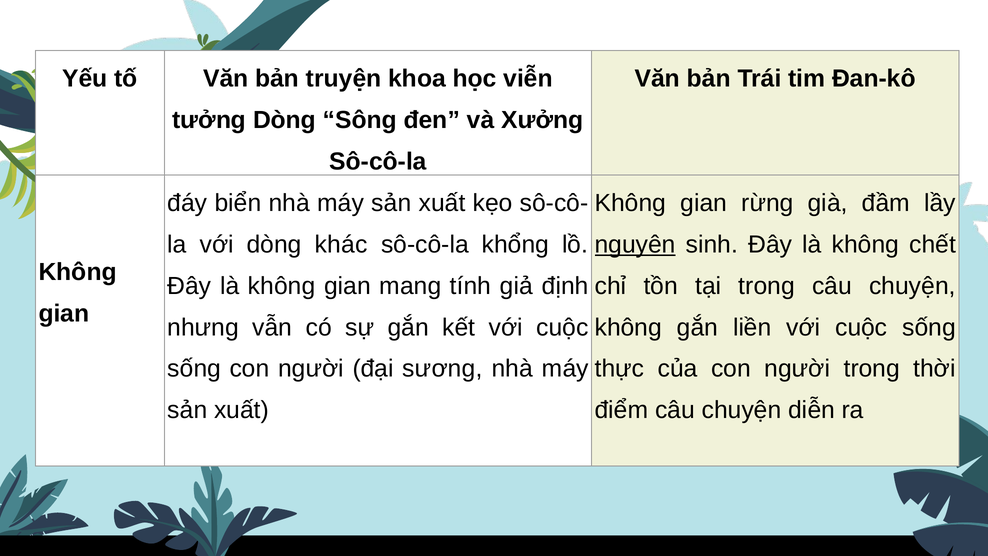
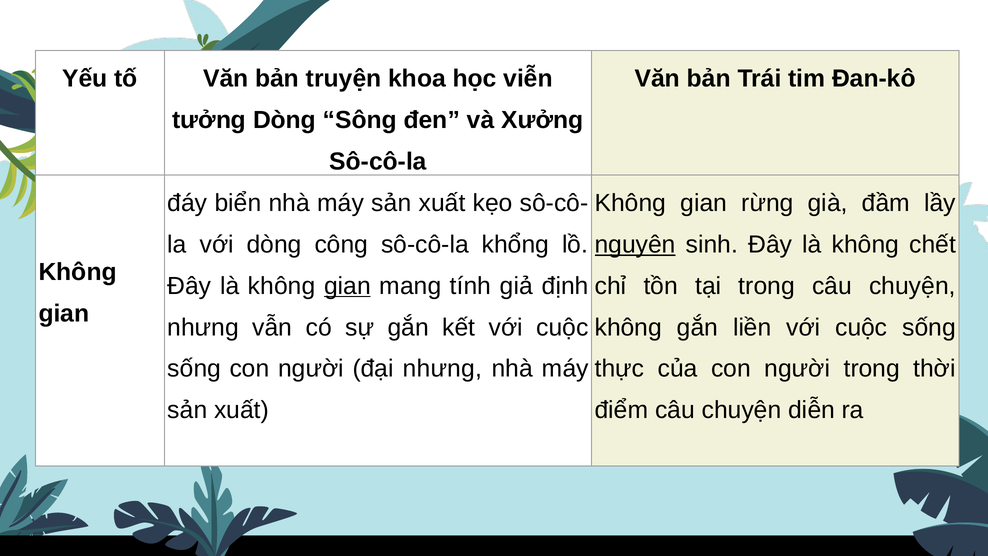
khác: khác -> công (341, 244)
gian underline: none -> present (347, 286)
đại sương: sương -> nhưng (442, 369)
